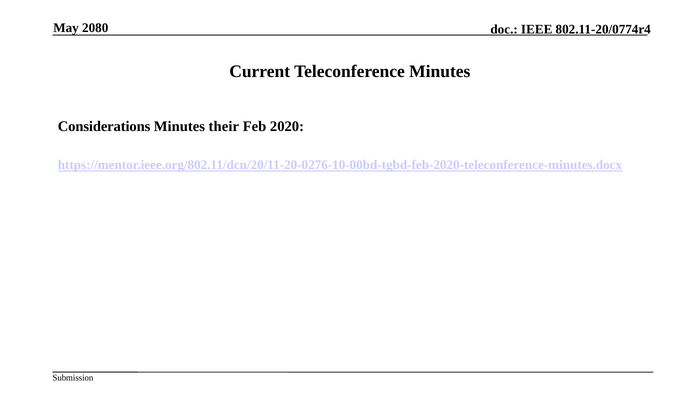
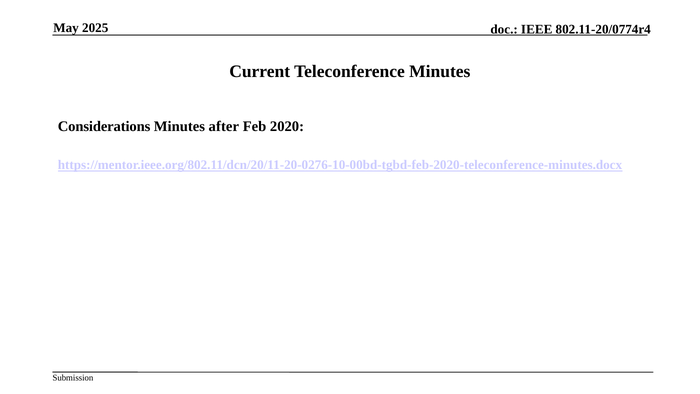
2080: 2080 -> 2025 (95, 28)
their: their -> after (224, 126)
